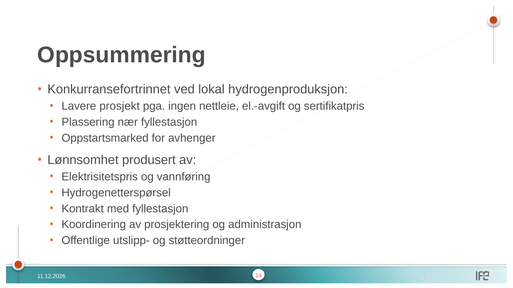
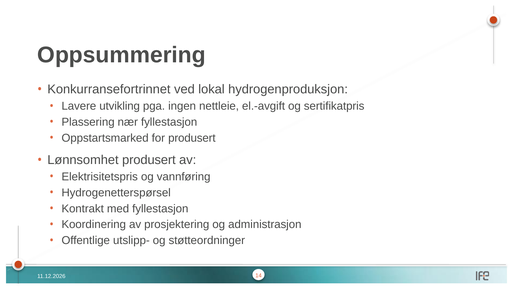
prosjekt: prosjekt -> utvikling (120, 106)
for avhenger: avhenger -> produsert (192, 138)
